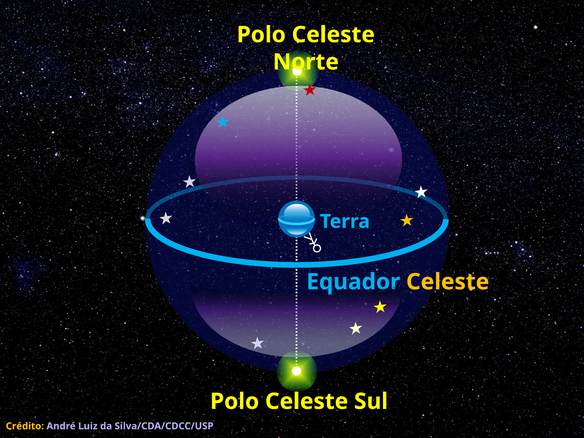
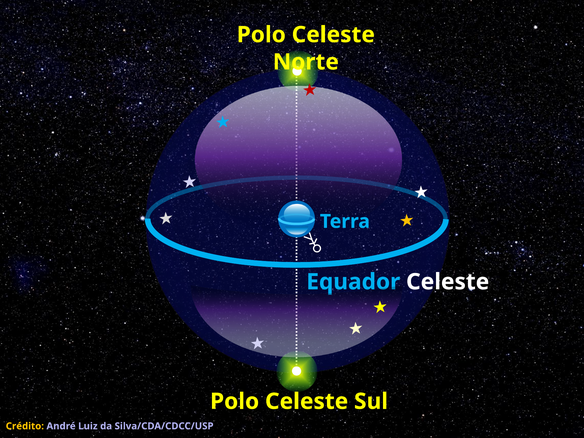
Celeste colour: yellow -> white (448, 282)
